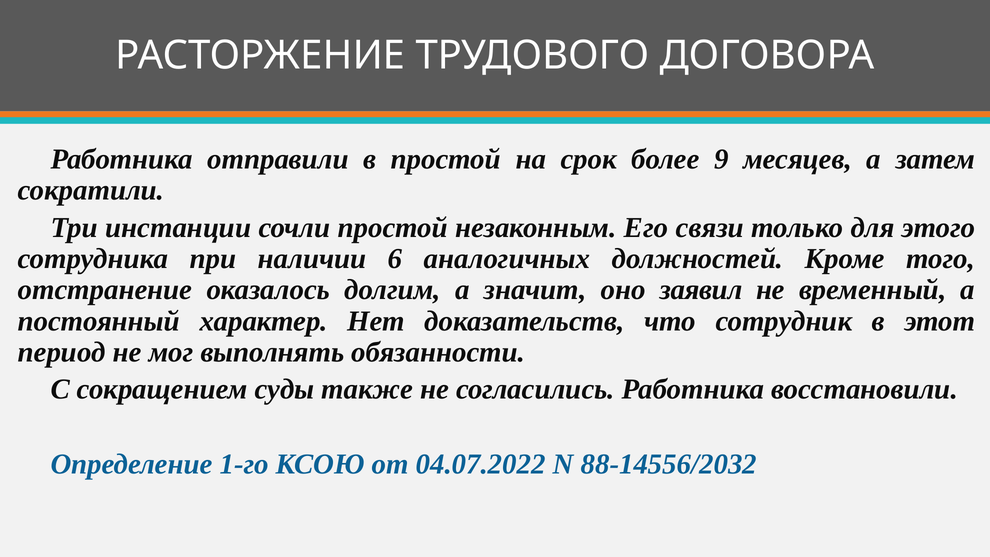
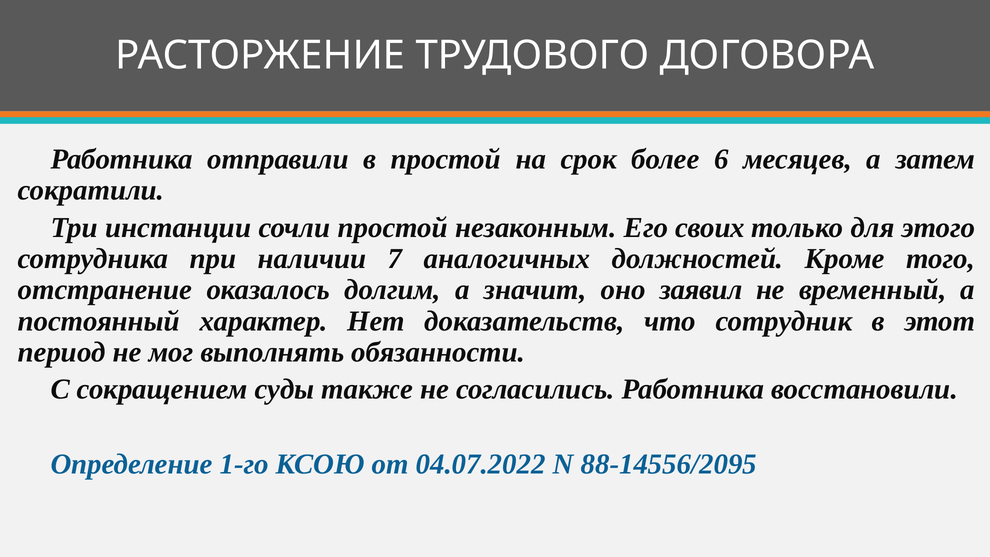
9: 9 -> 6 (721, 159)
связи: связи -> своих (710, 228)
6: 6 -> 7 (395, 259)
88-14556/2032: 88-14556/2032 -> 88-14556/2095 (669, 464)
